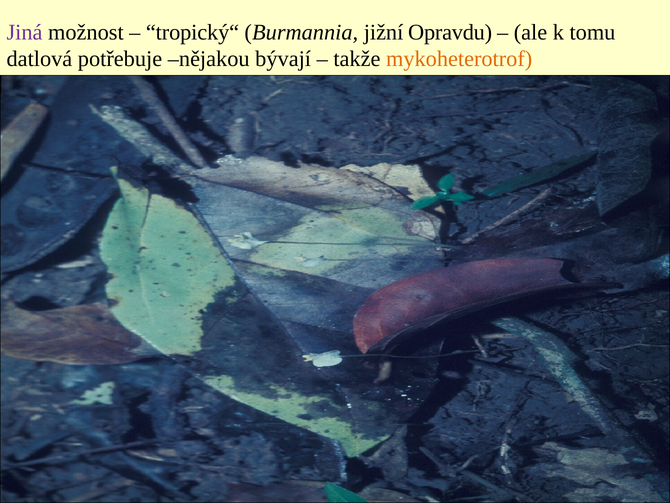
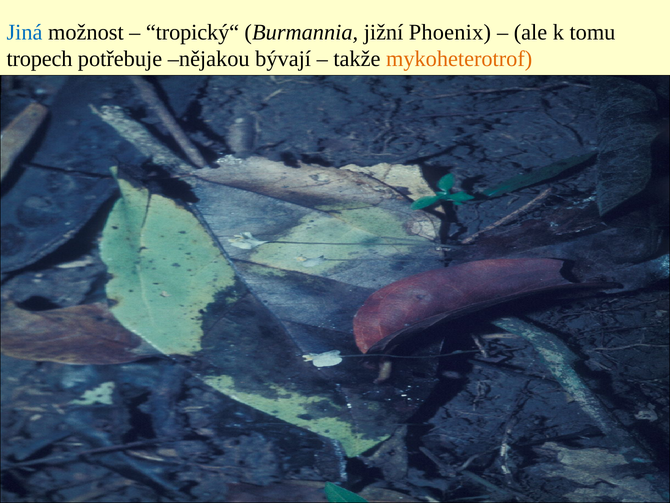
Jiná colour: purple -> blue (25, 32)
Opravdu: Opravdu -> Phoenix (450, 32)
datlová: datlová -> tropech (40, 59)
